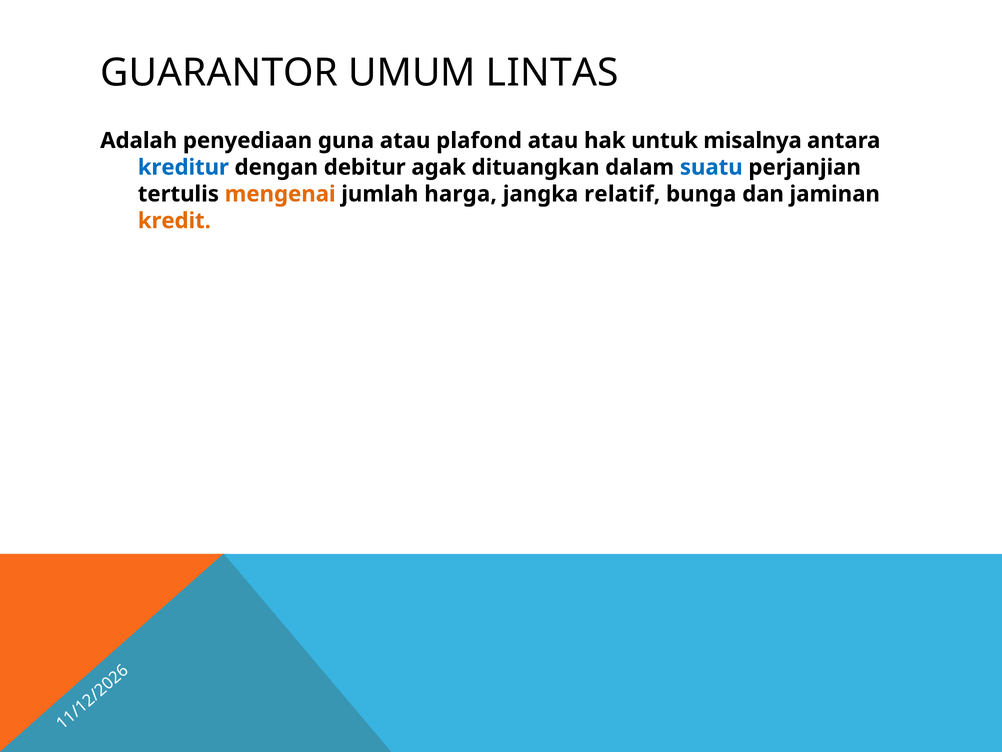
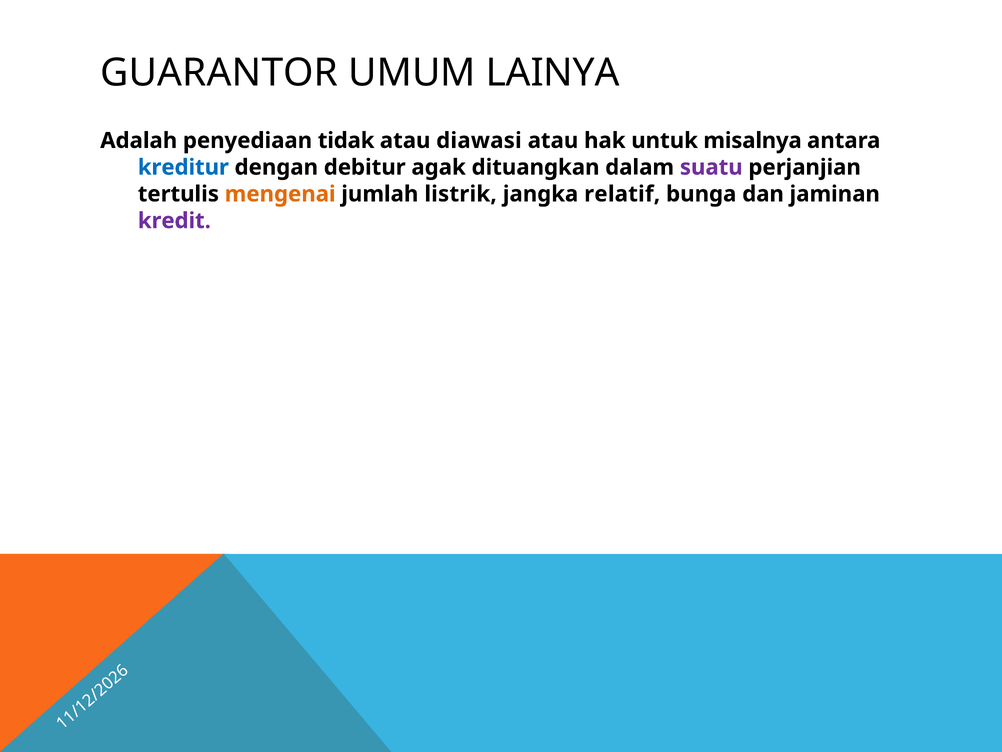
LINTAS: LINTAS -> LAINYA (553, 73)
guna: guna -> tidak (346, 141)
plafond: plafond -> diawasi (479, 141)
suatu colour: blue -> purple (711, 167)
harga: harga -> listrik (461, 194)
kredit colour: orange -> purple (174, 221)
